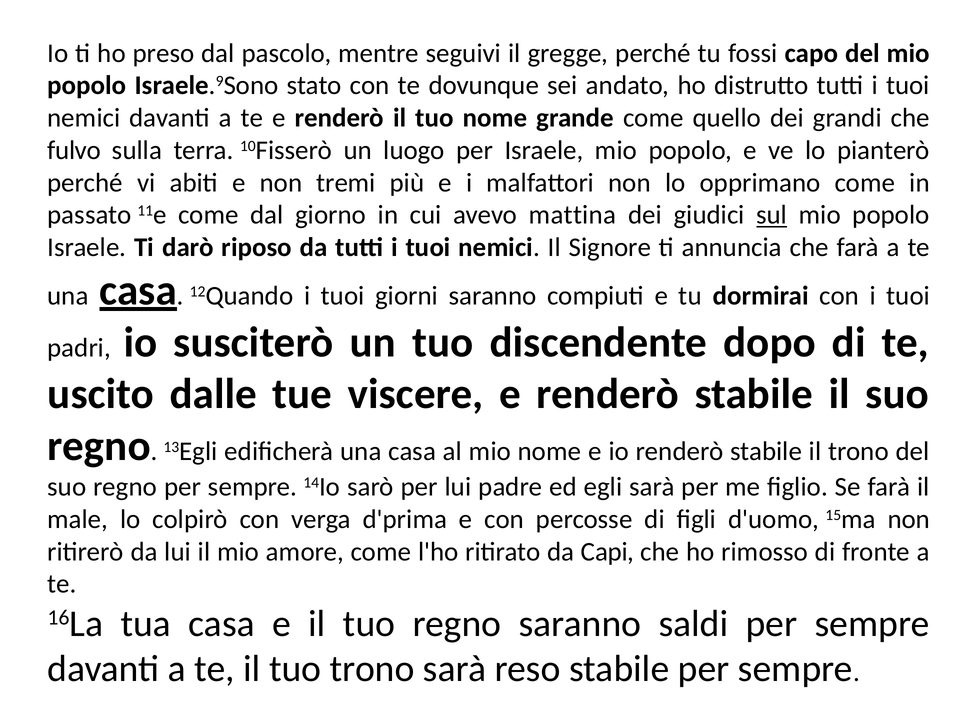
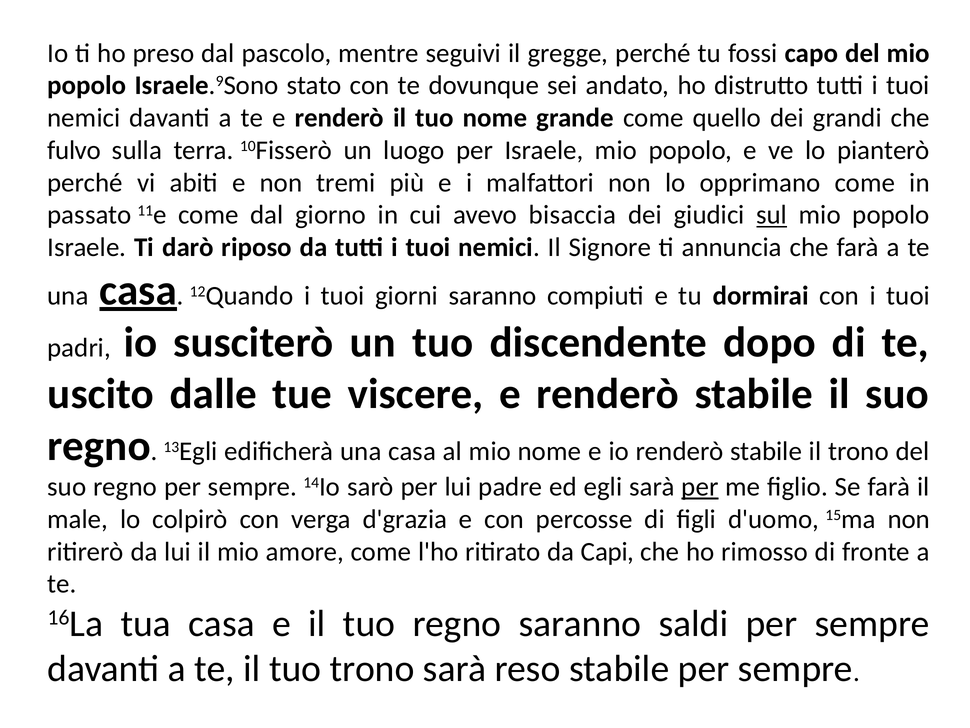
mattina: mattina -> bisaccia (573, 215)
per underline: none -> present (700, 487)
d'prima: d'prima -> d'grazia (405, 519)
